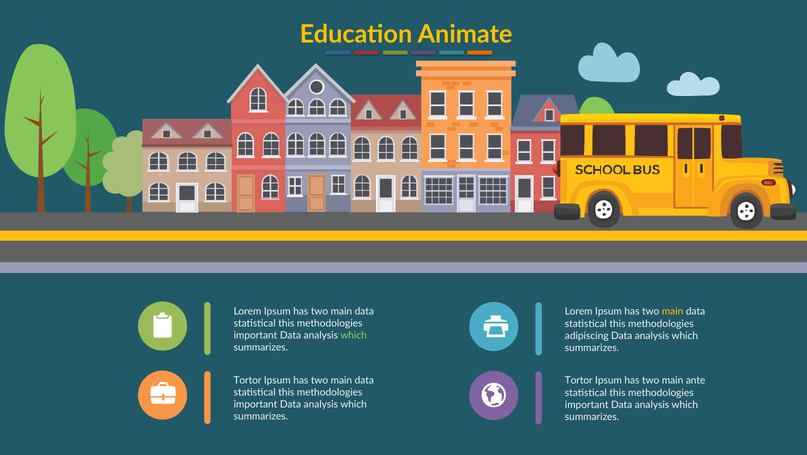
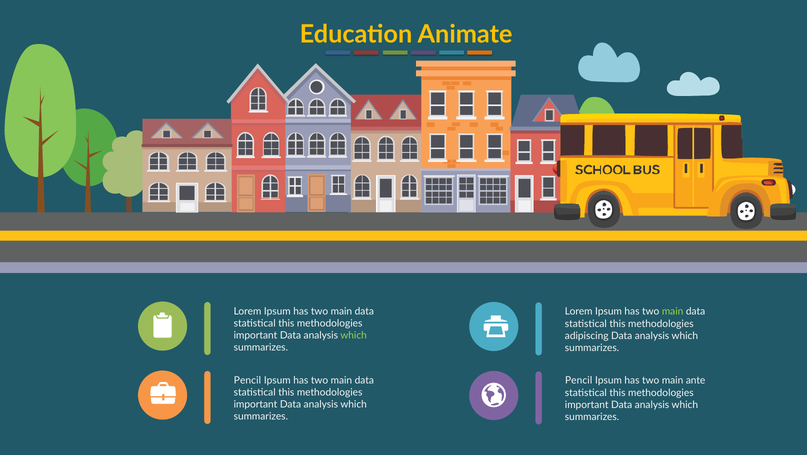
main colour: yellow -> light green (673, 312)
Tortor: Tortor -> Pencil (247, 380)
Tortor: Tortor -> Pencil (579, 381)
